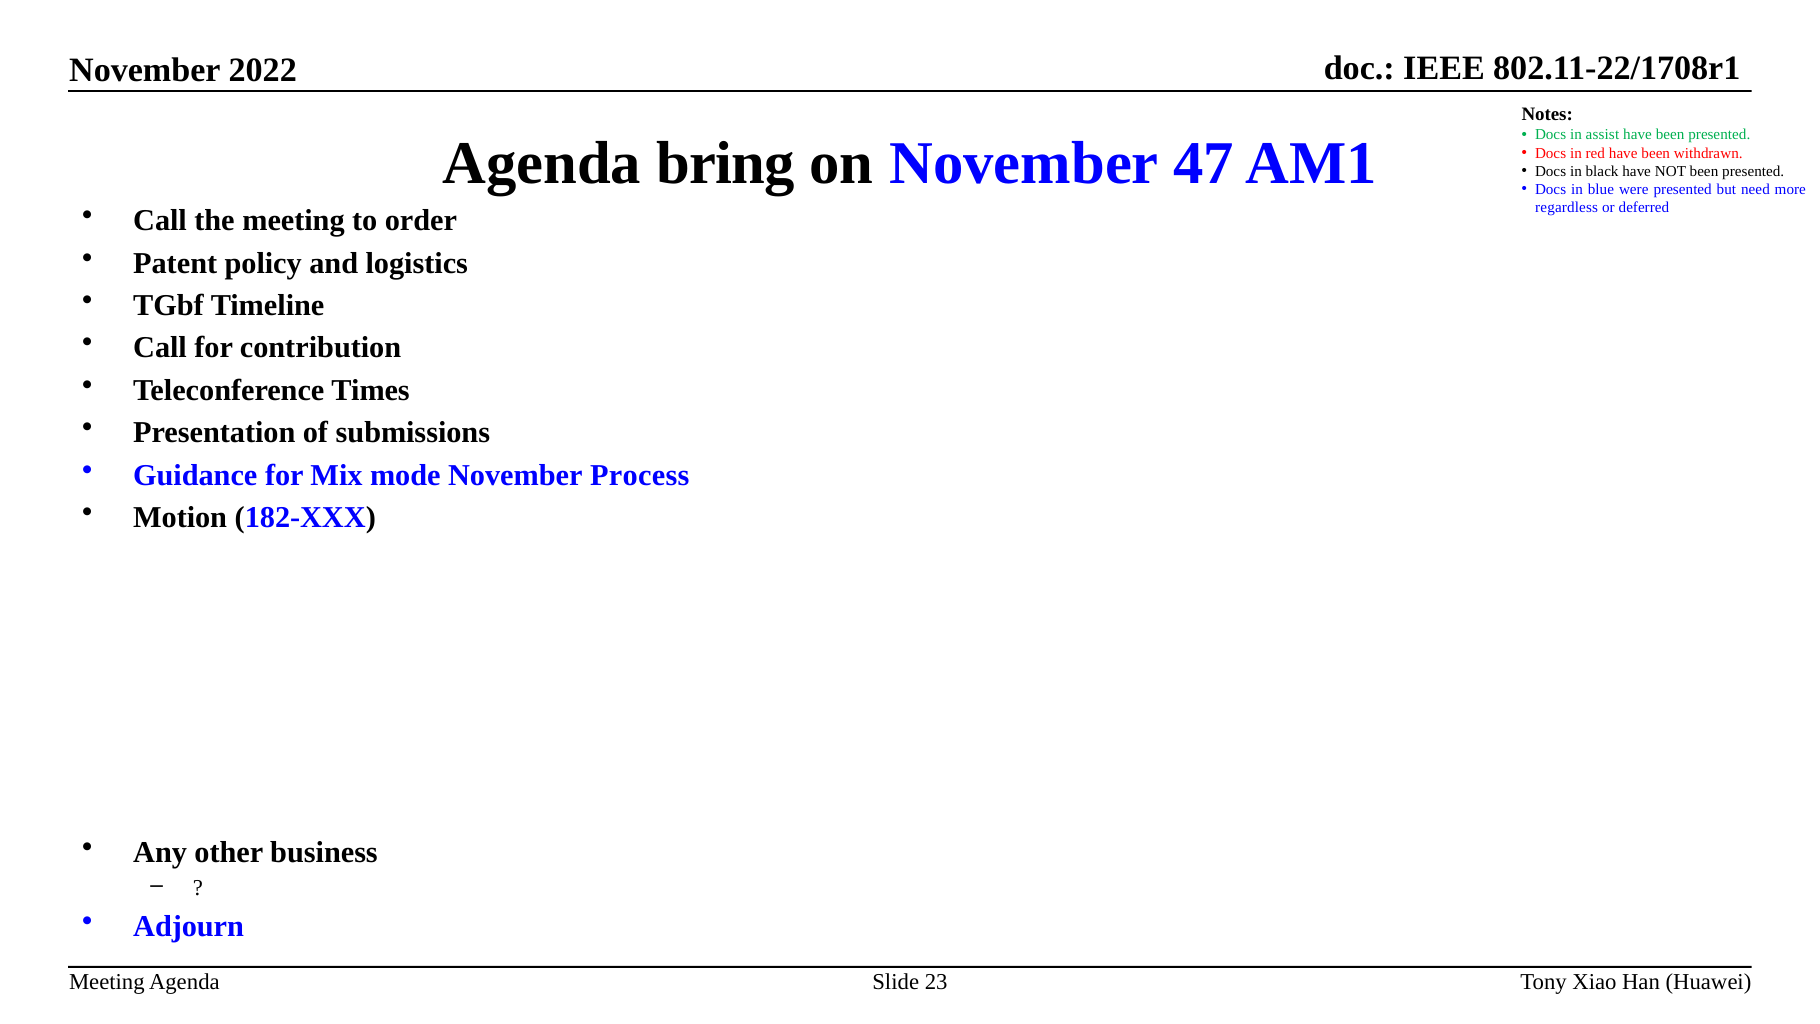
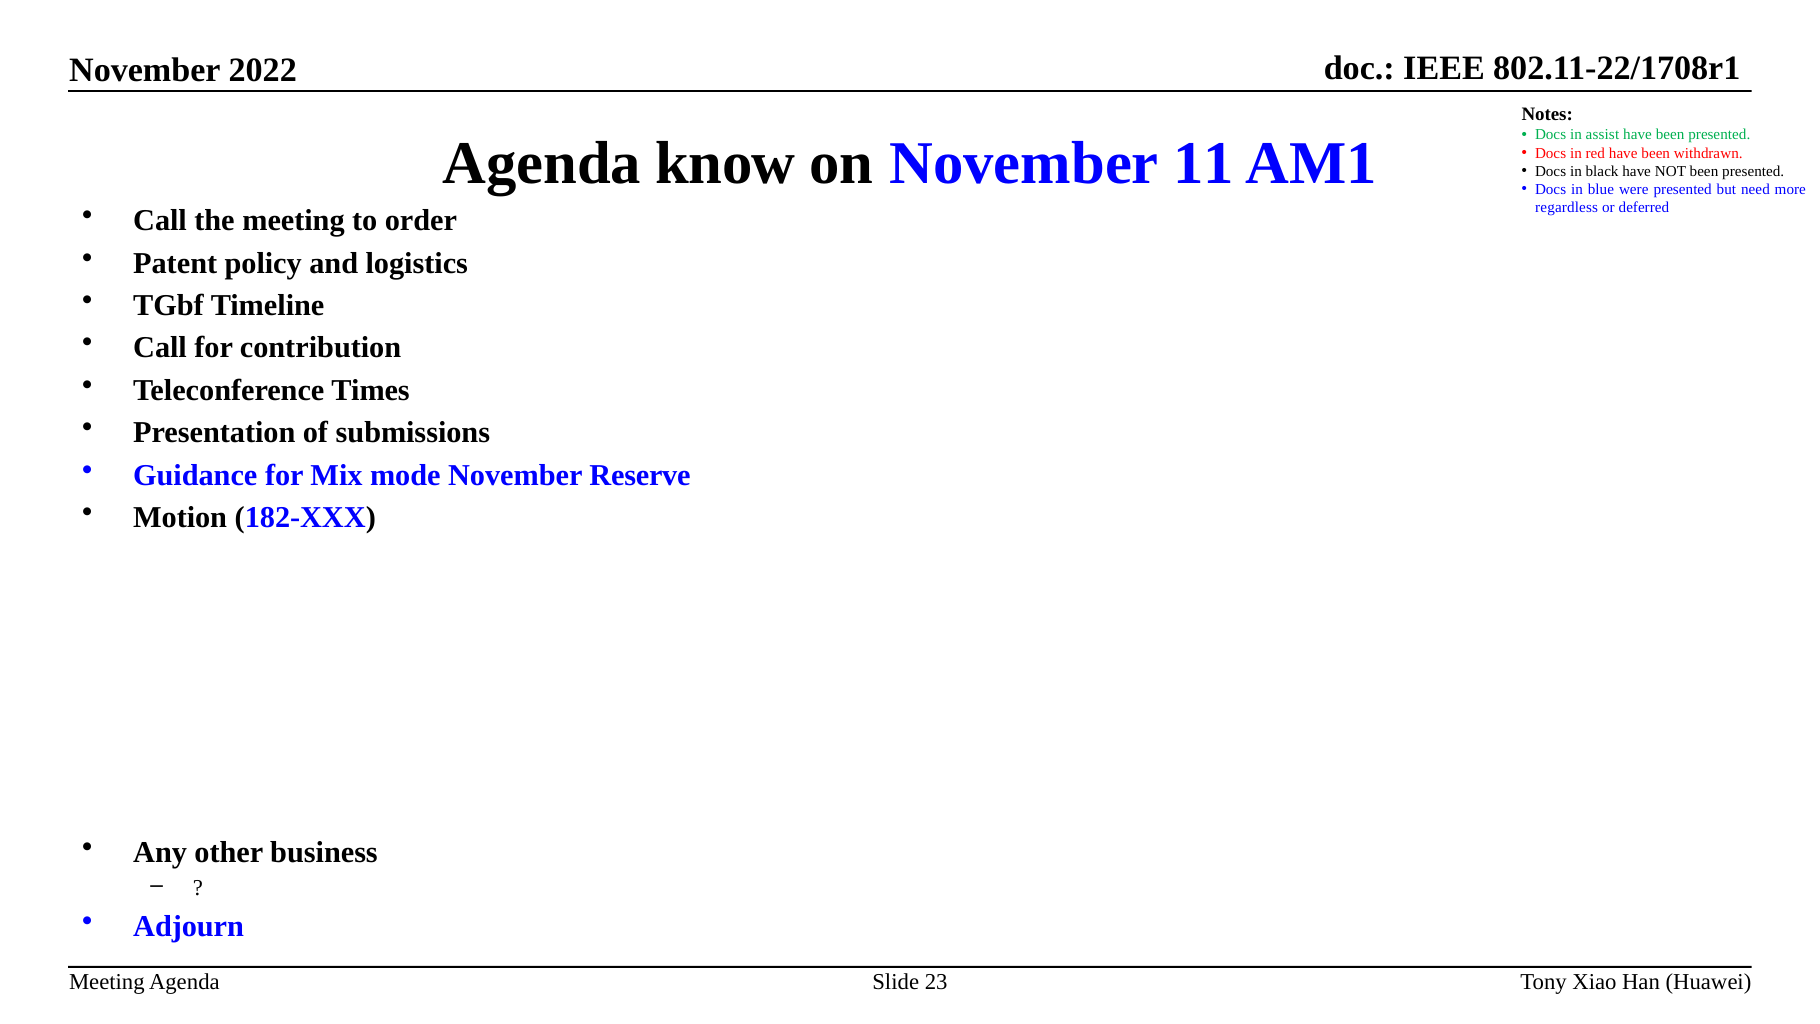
bring: bring -> know (726, 163)
47: 47 -> 11 (1203, 163)
Process: Process -> Reserve (640, 475)
